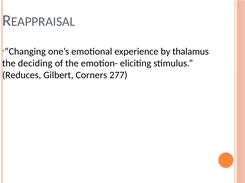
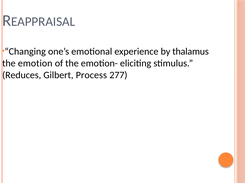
deciding: deciding -> emotion (35, 64)
Corners: Corners -> Process (91, 75)
